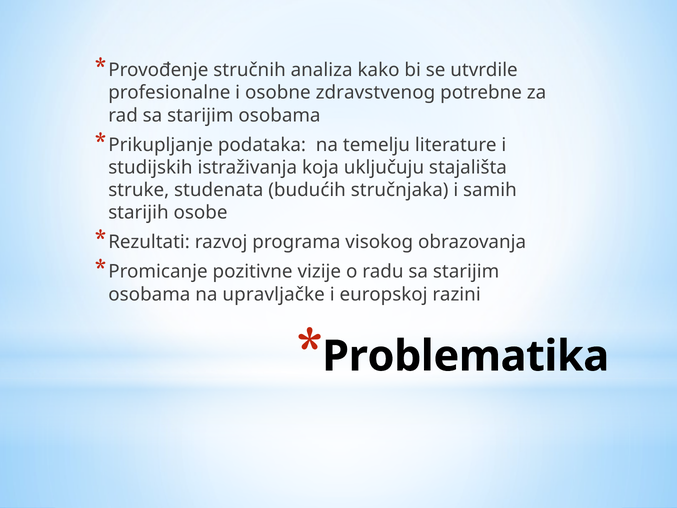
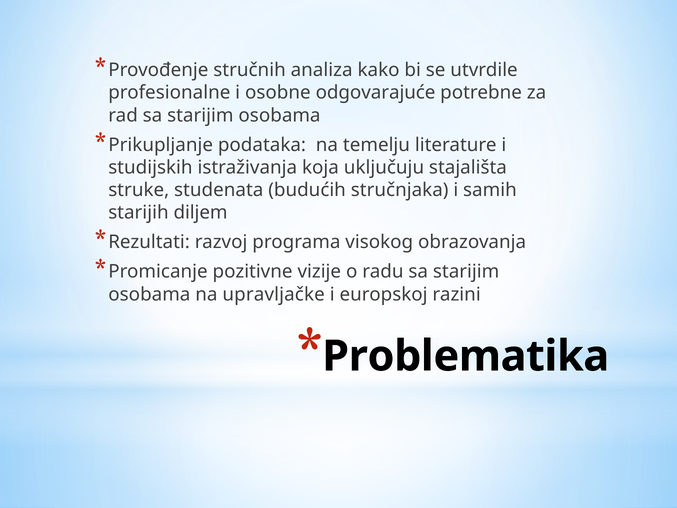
zdravstvenog: zdravstvenog -> odgovarajuće (376, 93)
osobe: osobe -> diljem (201, 213)
